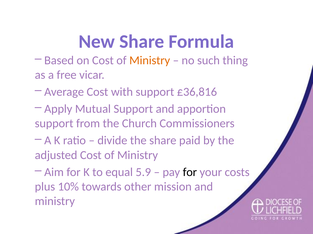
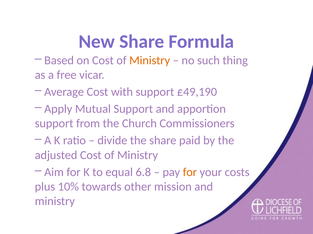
£36,816: £36,816 -> £49,190 (197, 92)
5.9: 5.9 -> 6.8 (143, 173)
for colour: black -> orange (190, 173)
